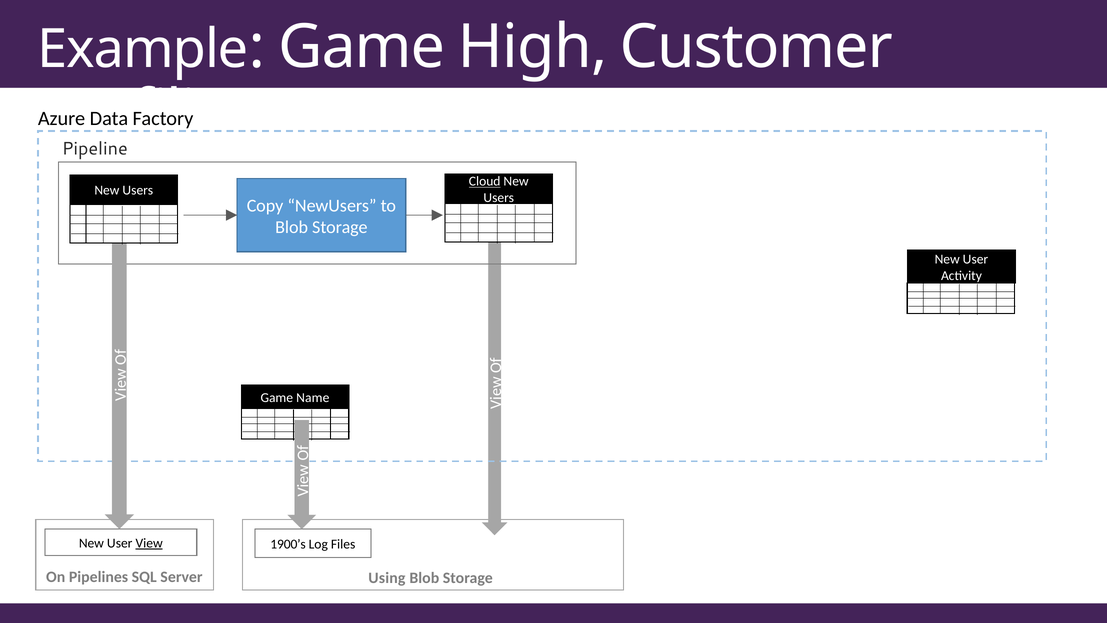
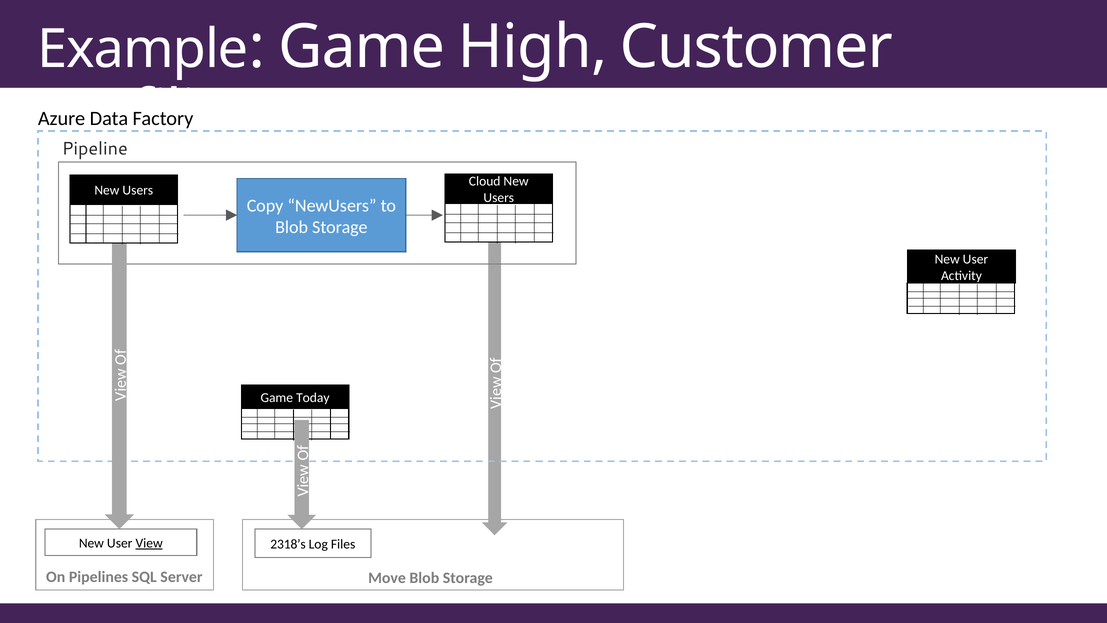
Cloud underline: present -> none (485, 181)
Name: Name -> Today (313, 397)
1900’s: 1900’s -> 2318’s (288, 544)
Using: Using -> Move (387, 578)
